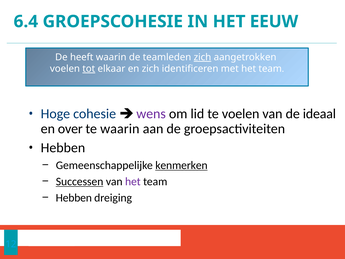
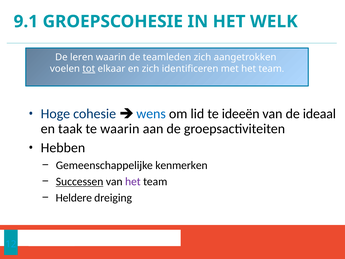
6.4: 6.4 -> 9.1 (26, 22)
EEUW: EEUW -> WELK (274, 22)
heeft: heeft -> leren (82, 57)
zich underline: present -> none (202, 57)
wens colour: purple -> blue (151, 114)
te voelen: voelen -> ideeën (241, 114)
over: over -> taak (70, 129)
kenmerken underline: present -> none (181, 165)
Hebben: Hebben -> Heldere (74, 198)
